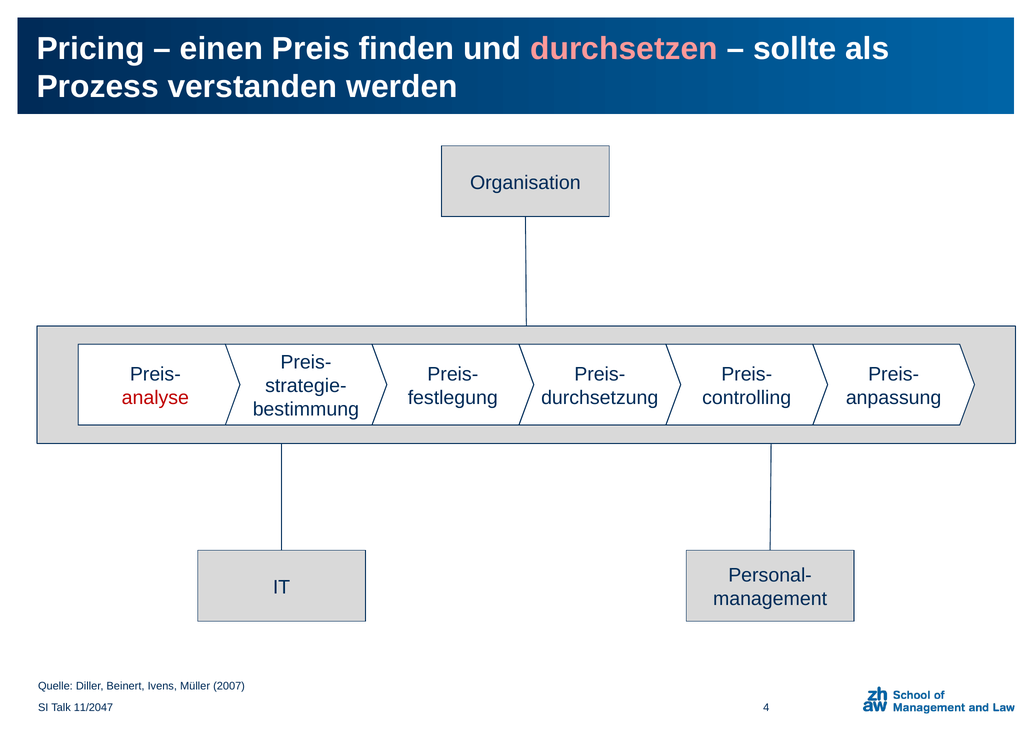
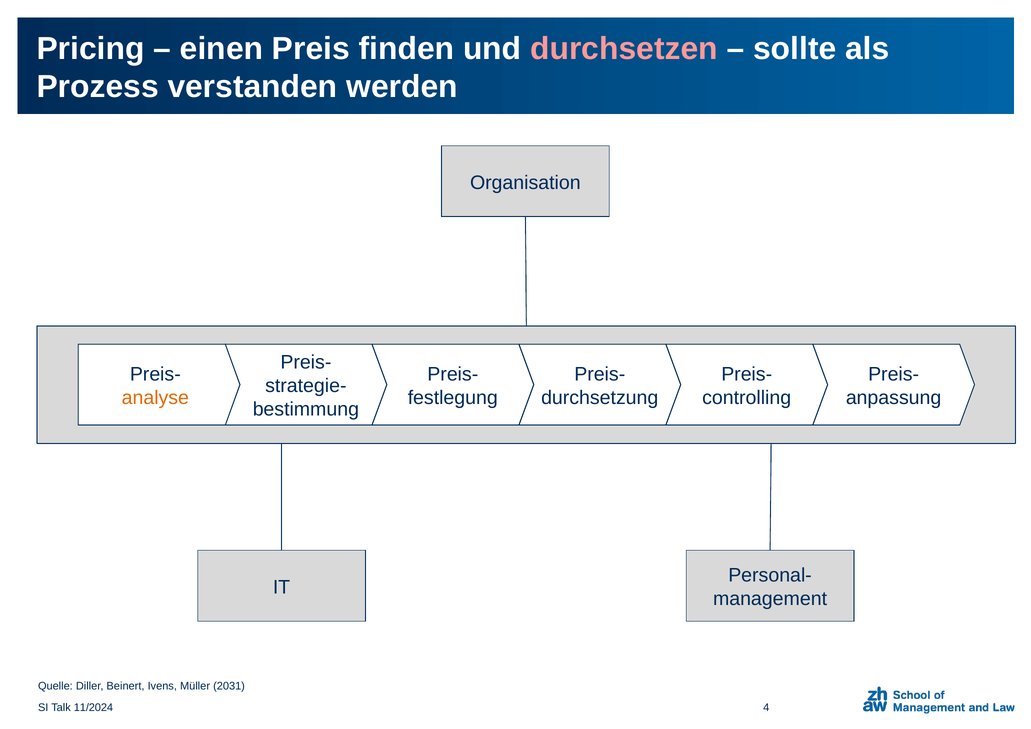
analyse colour: red -> orange (155, 398)
2007: 2007 -> 2031 (229, 686)
11/2047: 11/2047 -> 11/2024 (93, 708)
